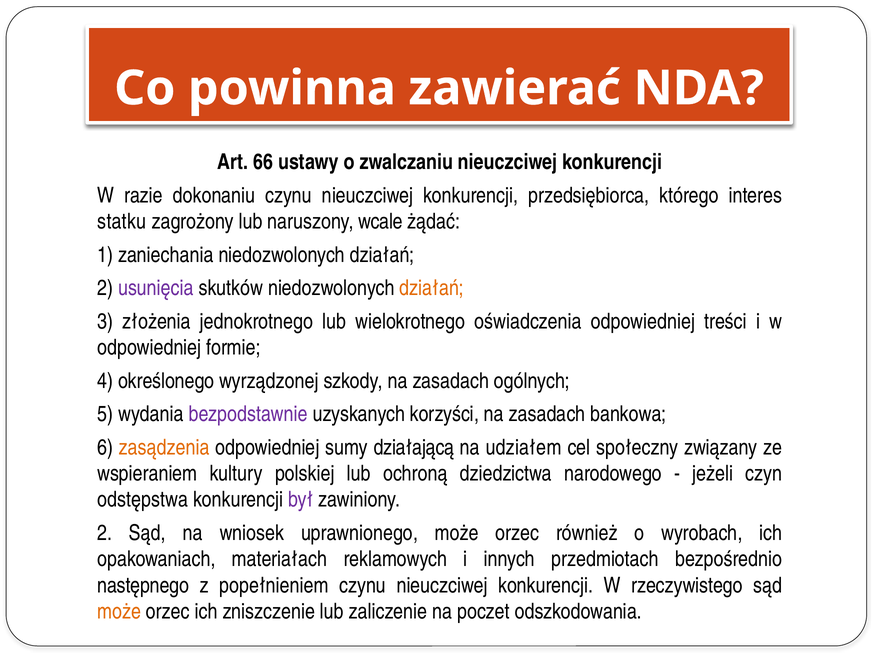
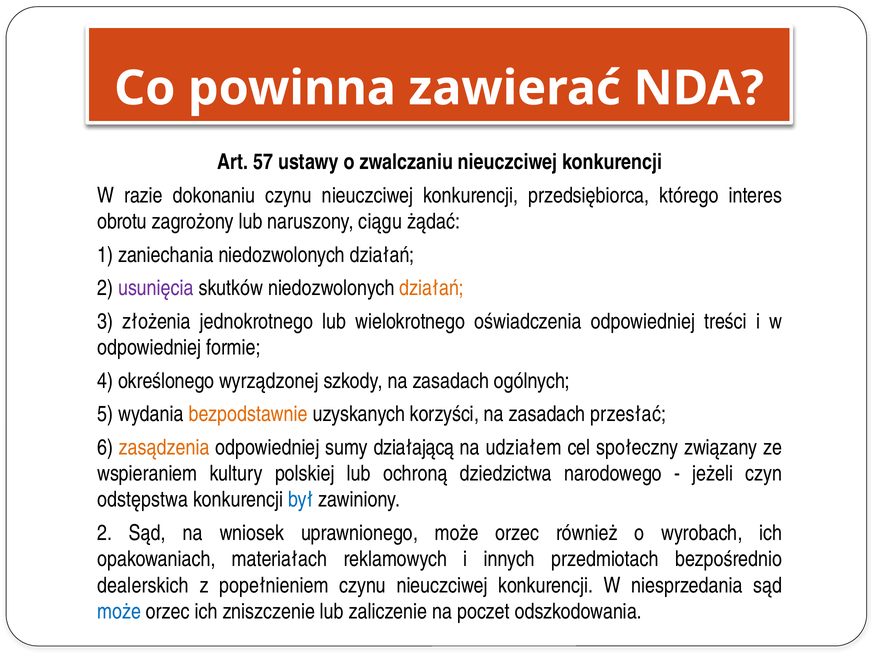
66: 66 -> 57 (263, 162)
statku: statku -> obrotu (122, 222)
wcale: wcale -> ciągu (380, 222)
bezpodstawnie colour: purple -> orange (248, 414)
bankowa: bankowa -> przesłać (628, 414)
był colour: purple -> blue (301, 500)
następnego: następnego -> dealerskich (143, 585)
rzeczywistego: rzeczywistego -> niesprzedania (687, 585)
może colour: orange -> blue (119, 611)
